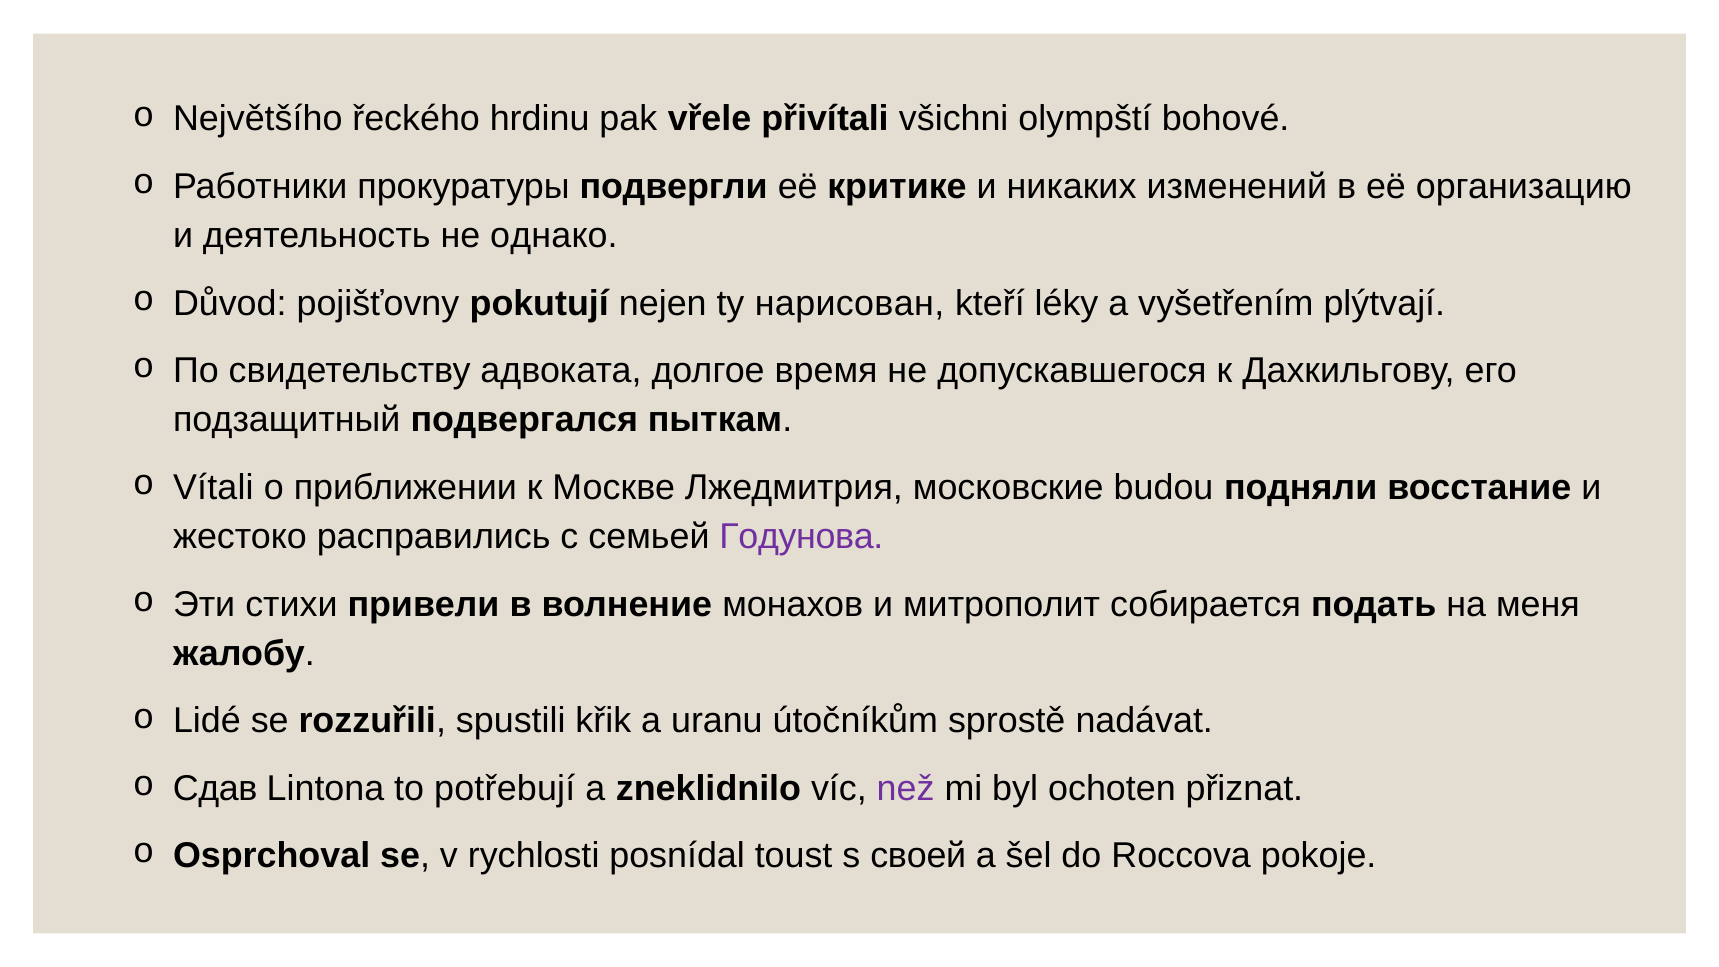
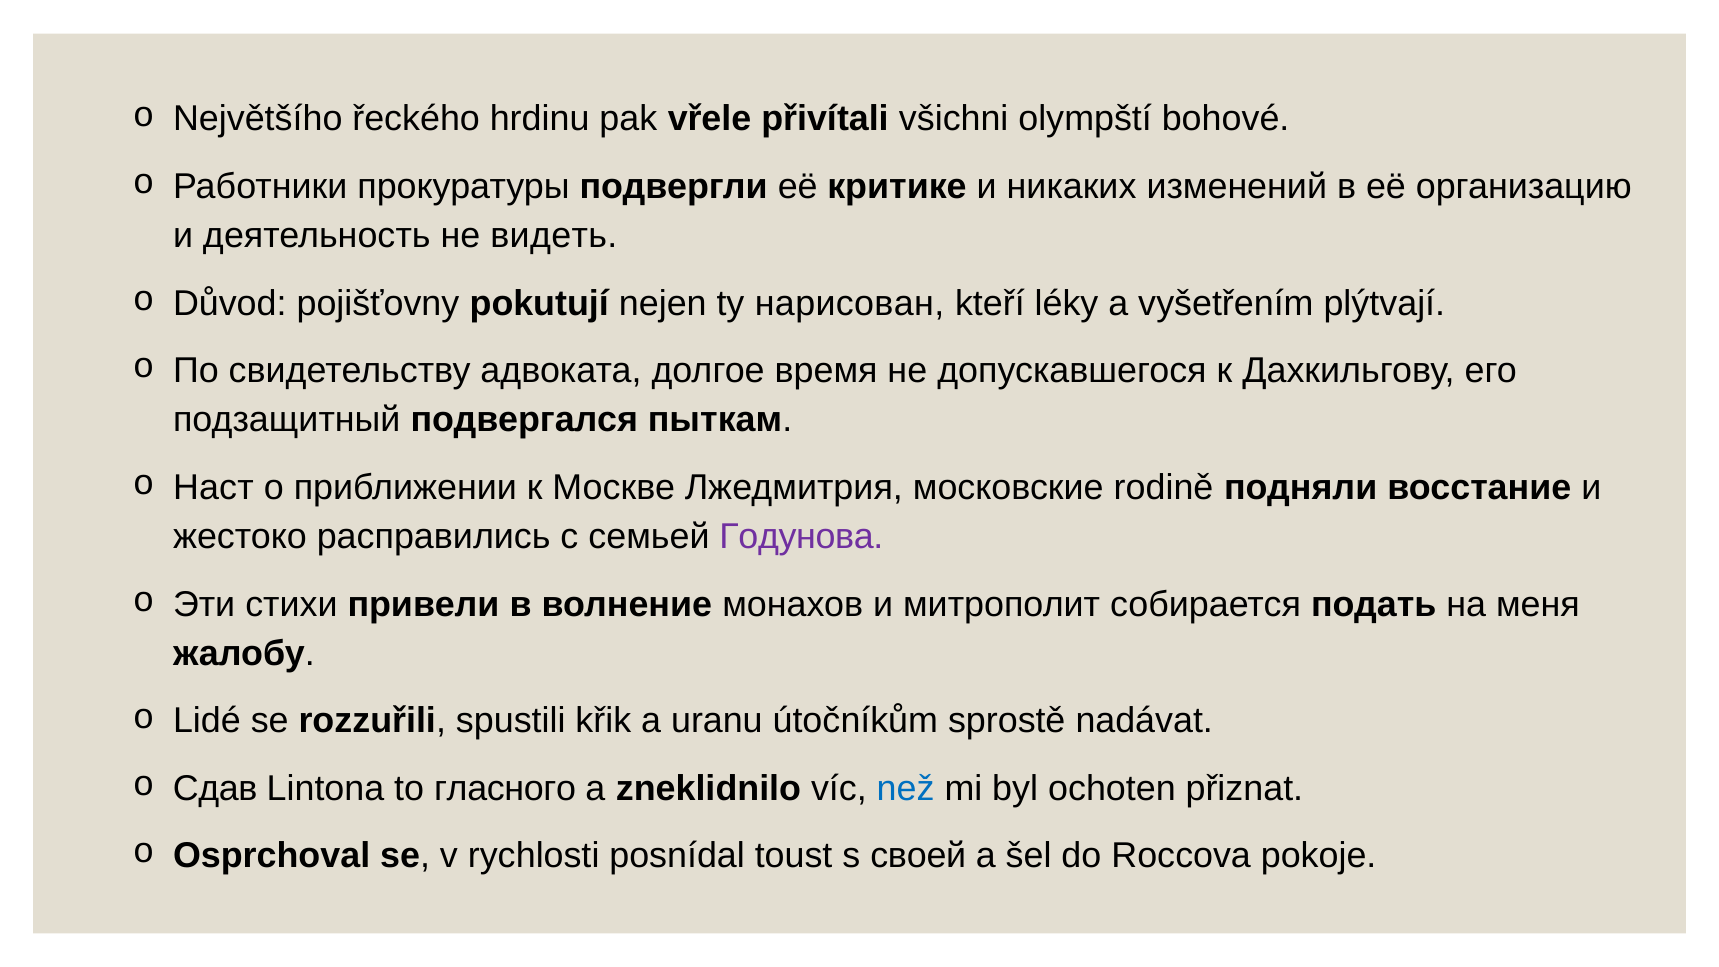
однако: однако -> видеть (554, 236)
Vítali: Vítali -> Наст (213, 487)
budou: budou -> rodině (1164, 487)
potřebují: potřebují -> гласного (505, 788)
než colour: purple -> blue (906, 788)
